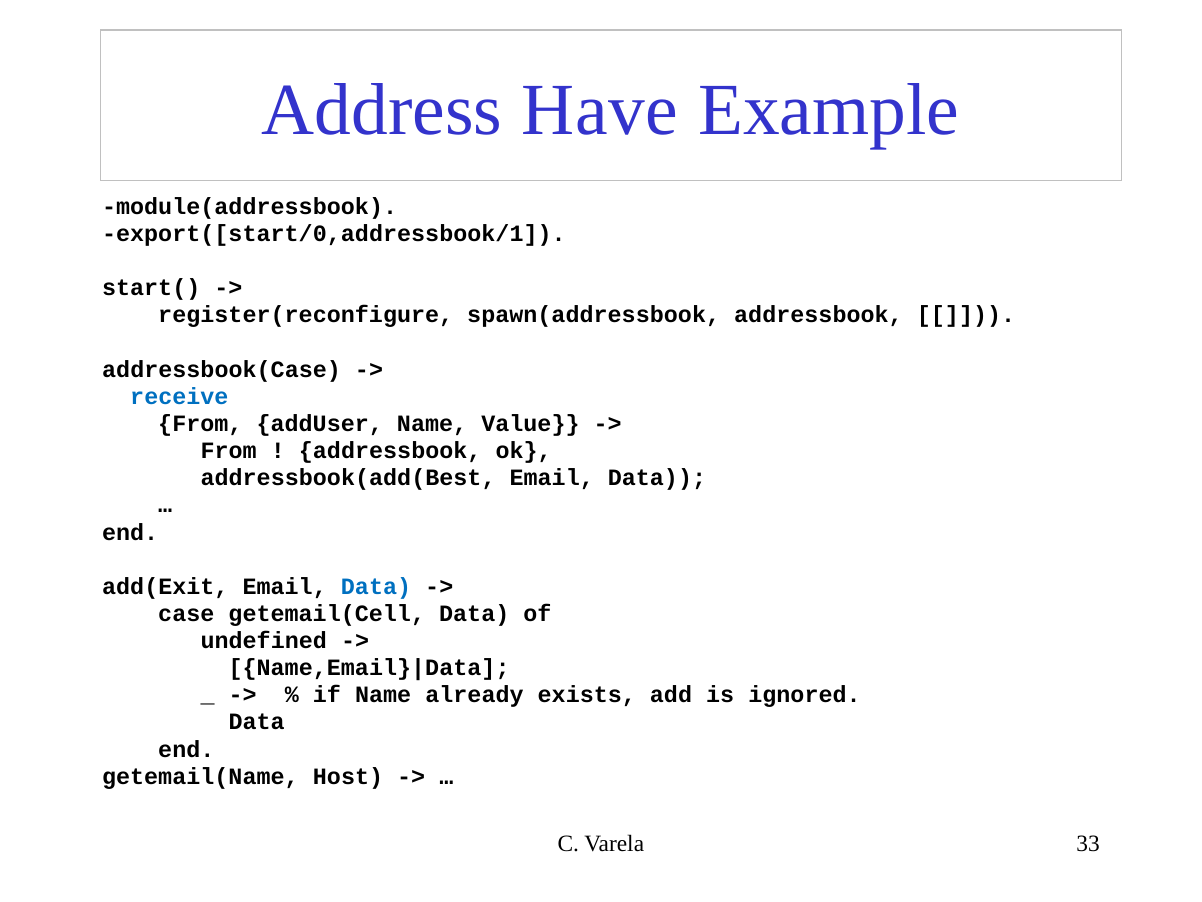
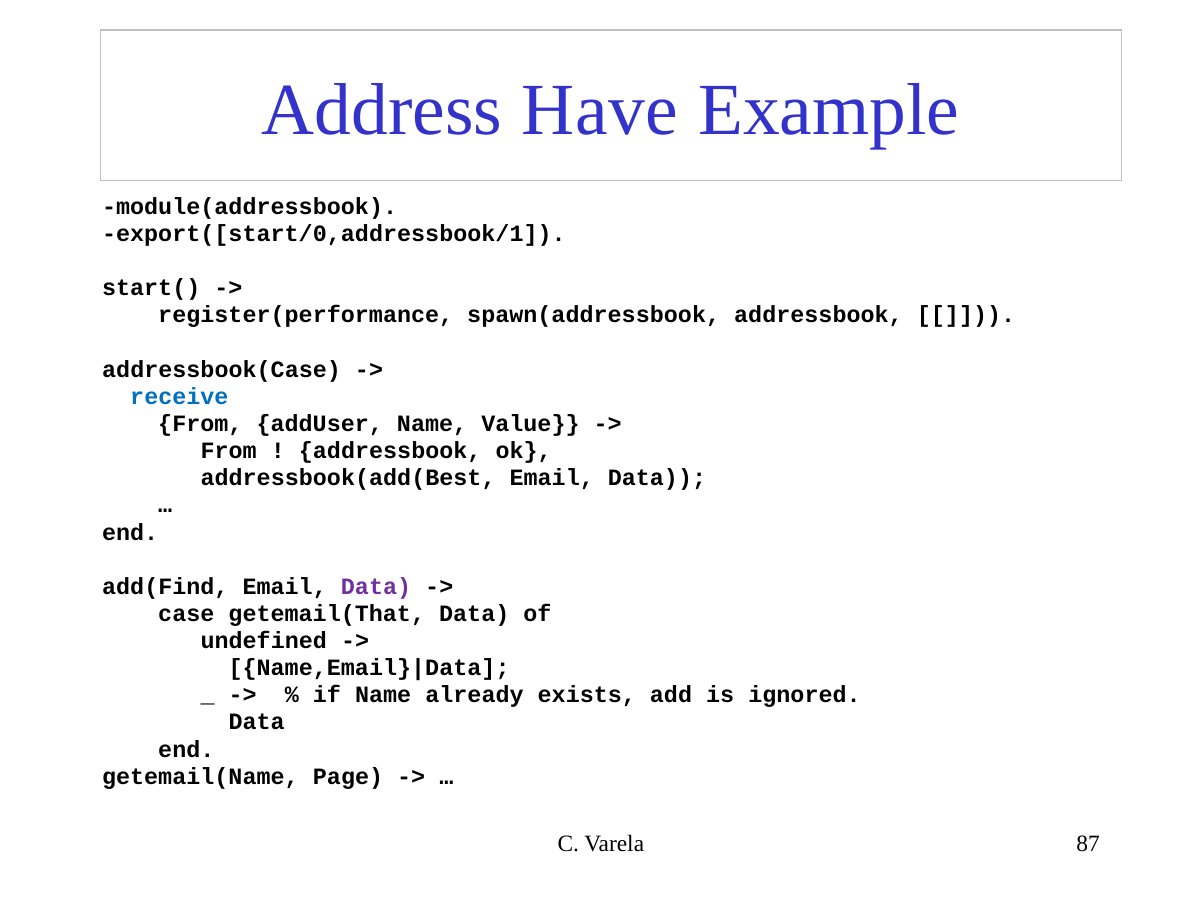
register(reconfigure: register(reconfigure -> register(performance (306, 315)
add(Exit: add(Exit -> add(Find (165, 586)
Data colour: blue -> purple (376, 586)
getemail(Cell: getemail(Cell -> getemail(That (327, 613)
Host: Host -> Page (348, 776)
33: 33 -> 87 (1088, 843)
